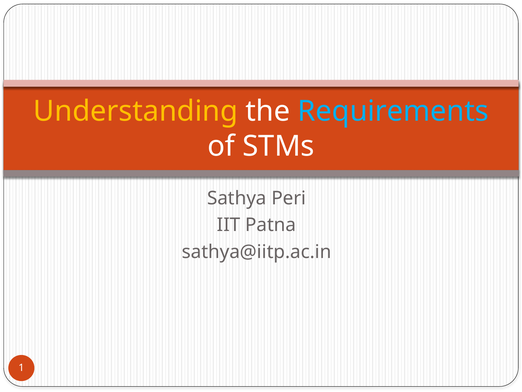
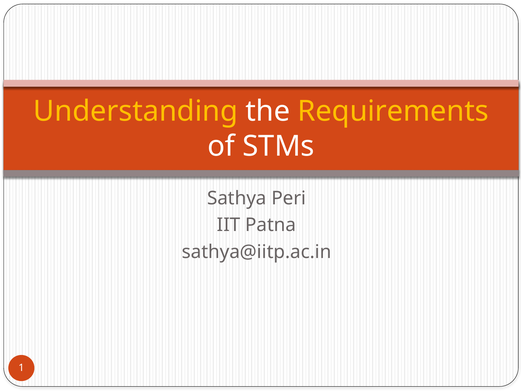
Requirements colour: light blue -> yellow (393, 111)
